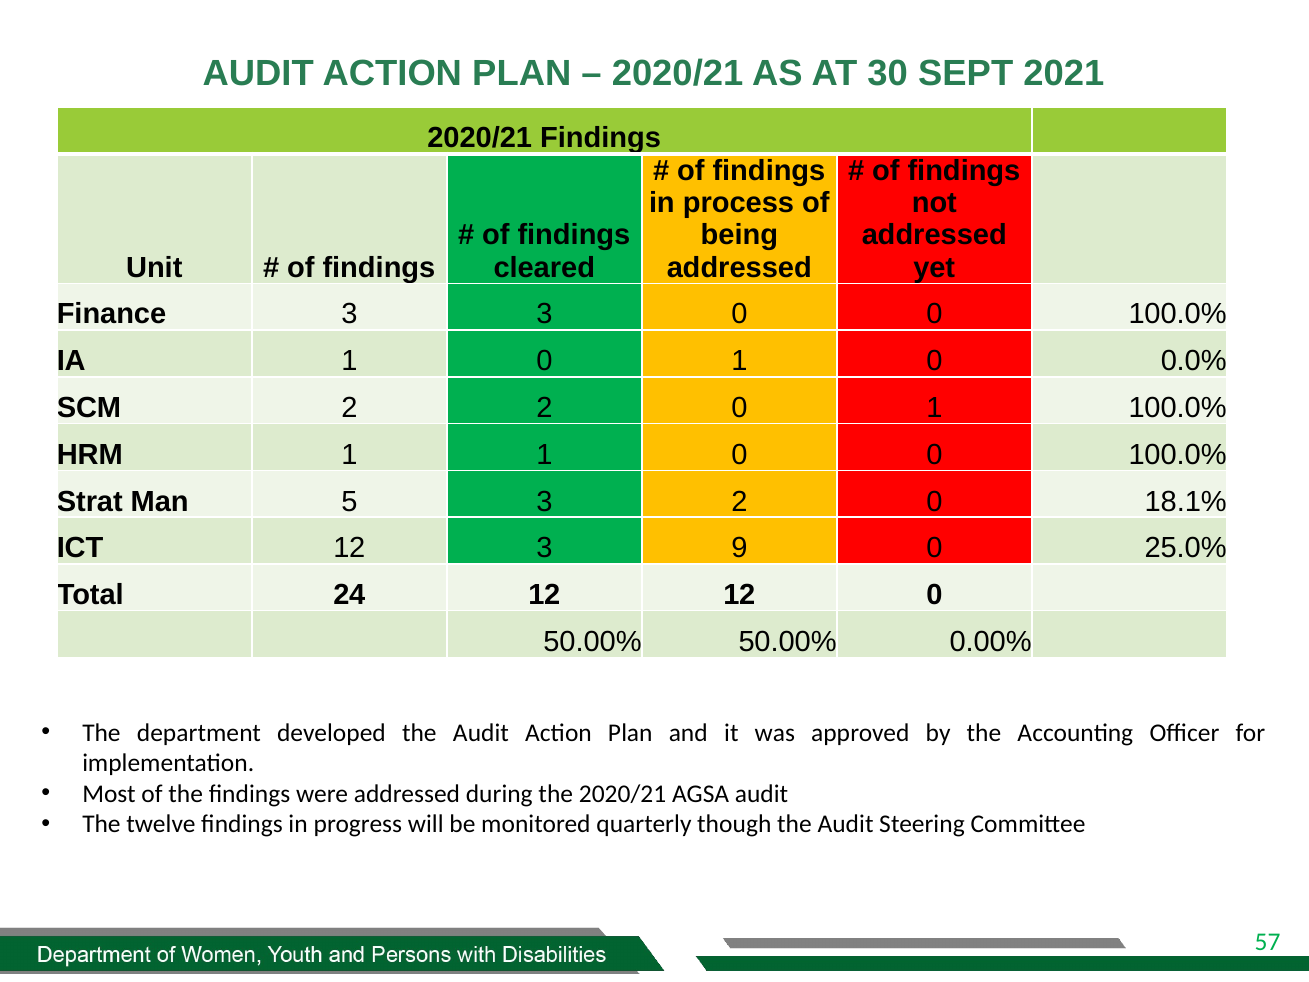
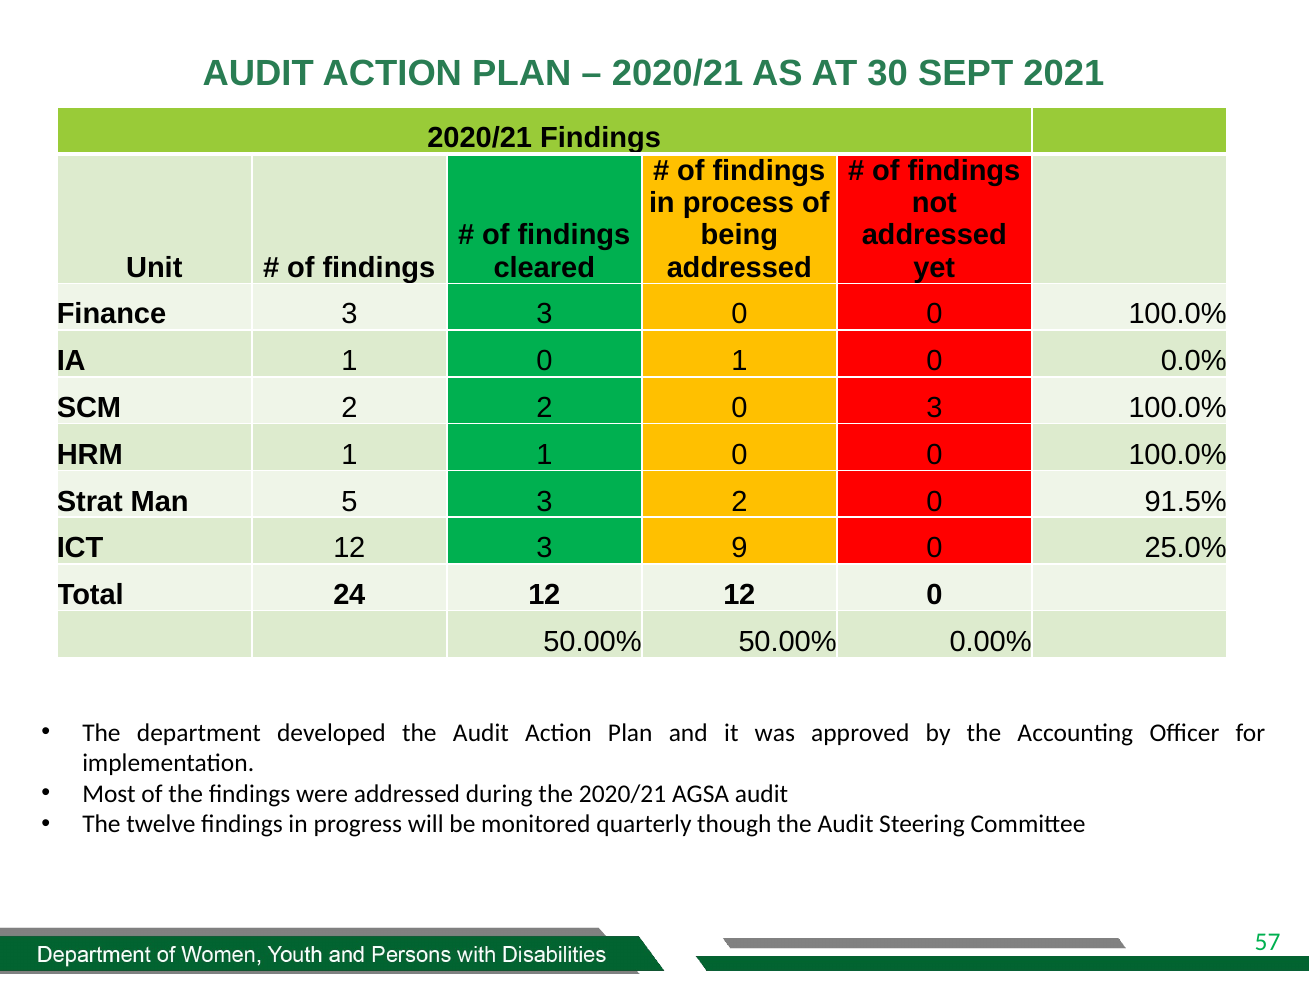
2 0 1: 1 -> 3 (934, 408)
18.1%: 18.1% -> 91.5% (1186, 501)
